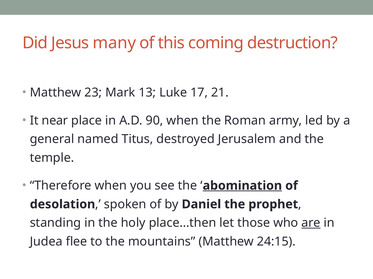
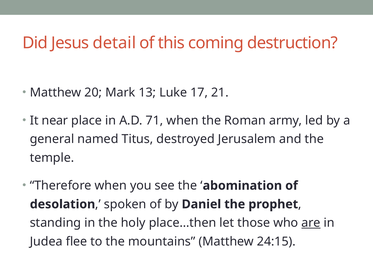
many: many -> detail (114, 43)
23: 23 -> 20 (93, 93)
90: 90 -> 71 (154, 121)
abomination underline: present -> none (242, 186)
